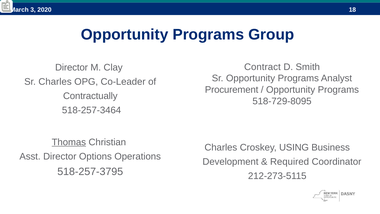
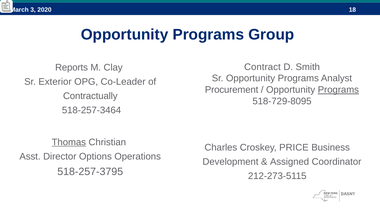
Director: Director -> Reports (72, 67)
Sr Charles: Charles -> Exterior (55, 82)
Programs underline: none -> present (338, 90)
USING: USING -> PRICE (294, 147)
Required: Required -> Assigned (290, 161)
